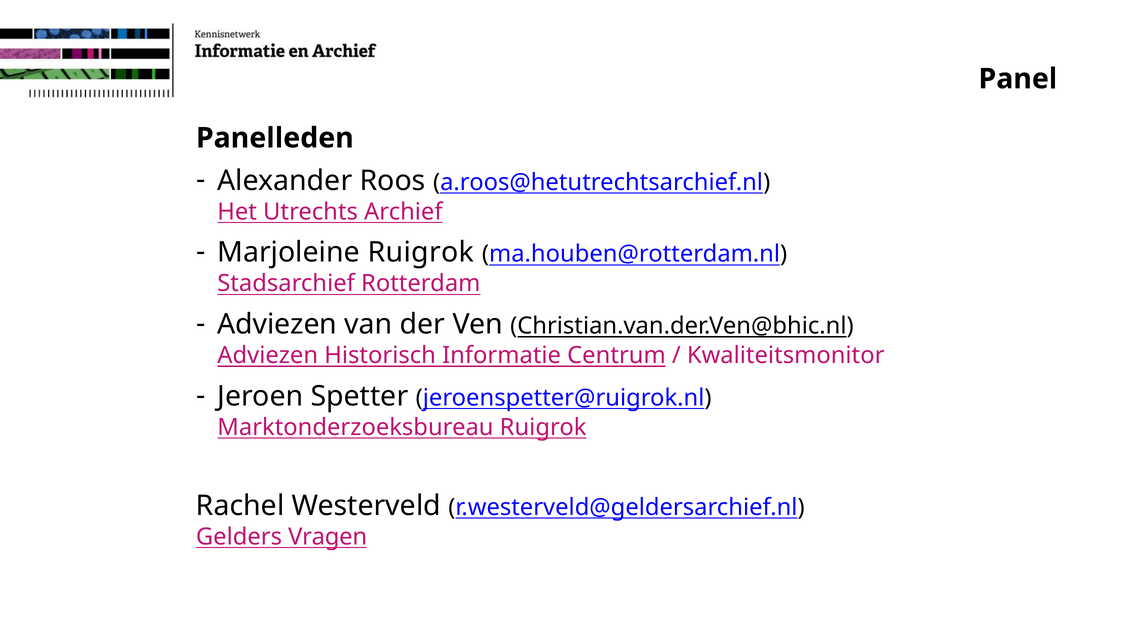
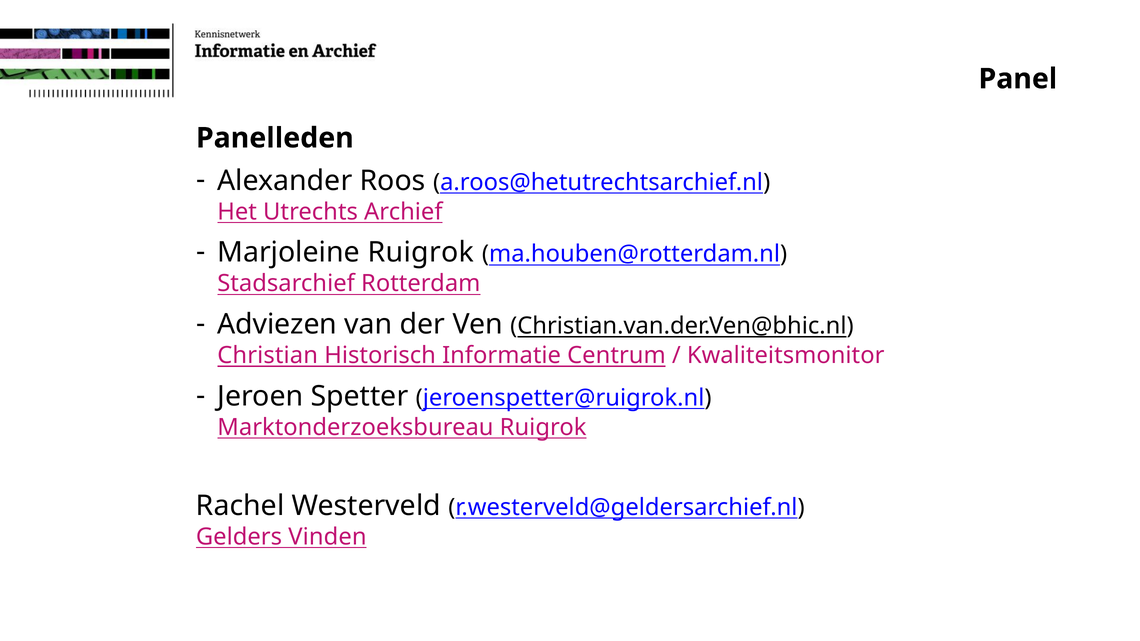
Adviezen: Adviezen -> Christian (268, 356)
Vragen: Vragen -> Vinden (327, 537)
